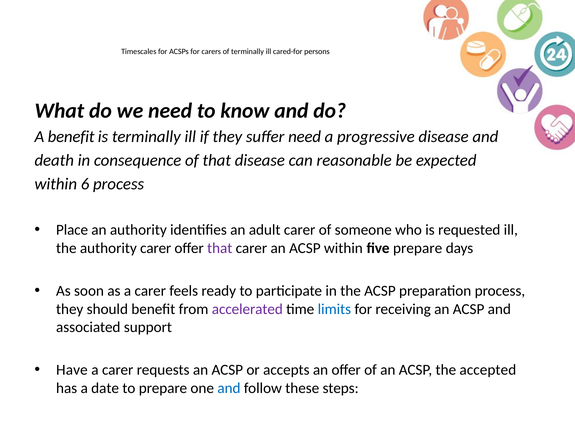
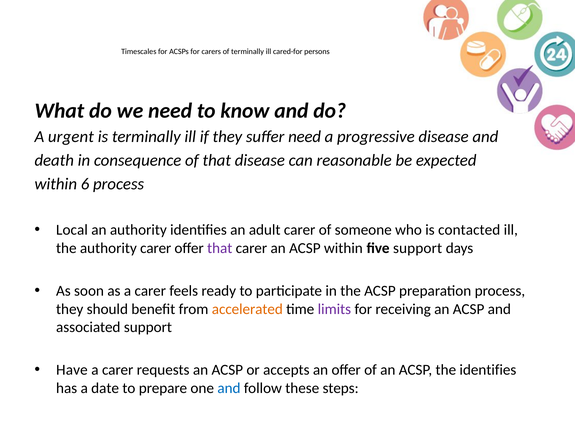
A benefit: benefit -> urgent (71, 137)
Place: Place -> Local (72, 230)
requested: requested -> contacted (469, 230)
five prepare: prepare -> support (418, 248)
accelerated colour: purple -> orange (247, 309)
limits colour: blue -> purple (334, 309)
the accepted: accepted -> identifies (488, 370)
